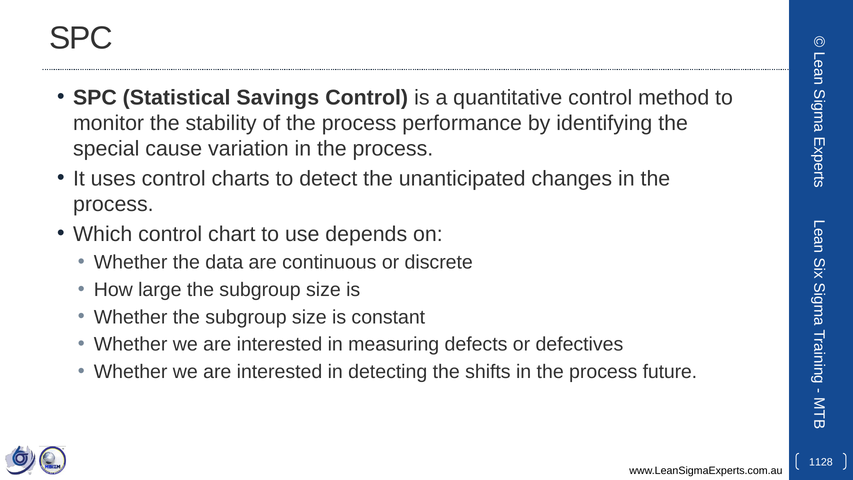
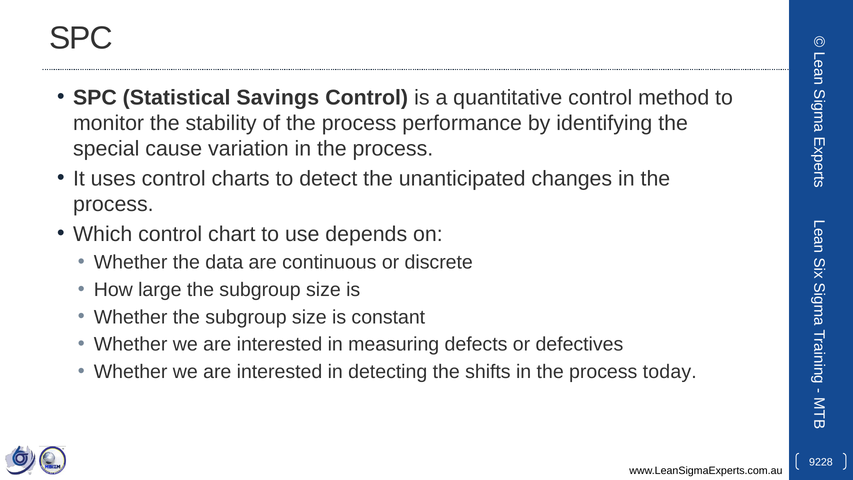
future: future -> today (670, 372)
1128: 1128 -> 9228 (821, 462)
